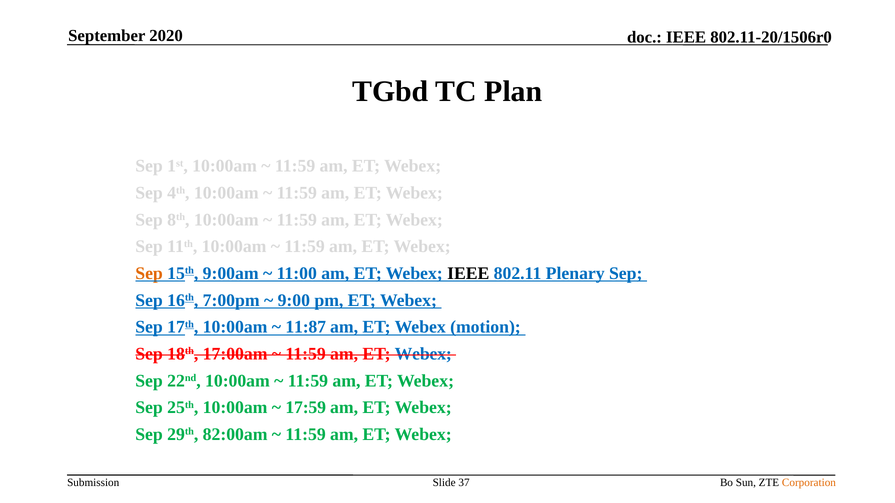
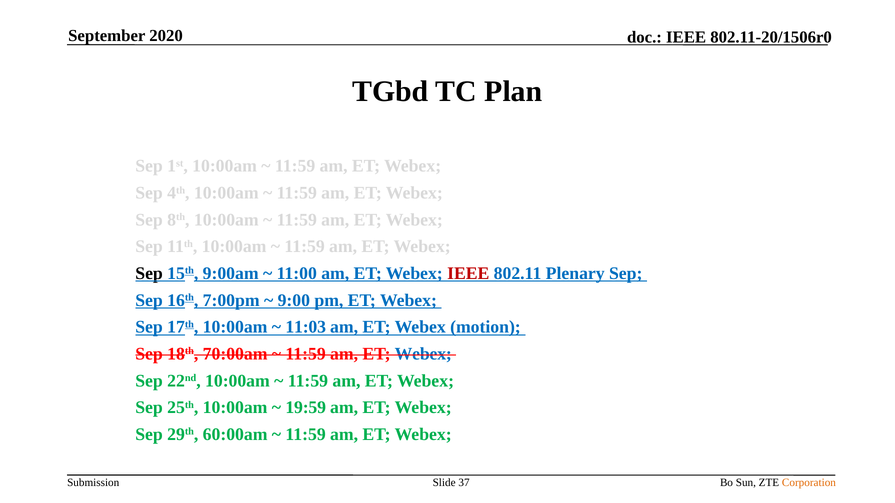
Sep colour: orange -> black (149, 274)
IEEE colour: black -> red (468, 274)
11:87: 11:87 -> 11:03 (306, 327)
17:00am: 17:00am -> 70:00am (235, 354)
17:59: 17:59 -> 19:59 (306, 408)
82:00am: 82:00am -> 60:00am (235, 435)
